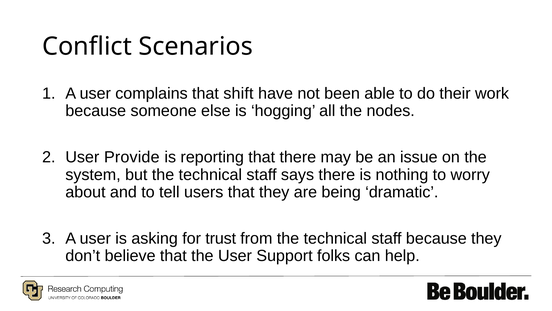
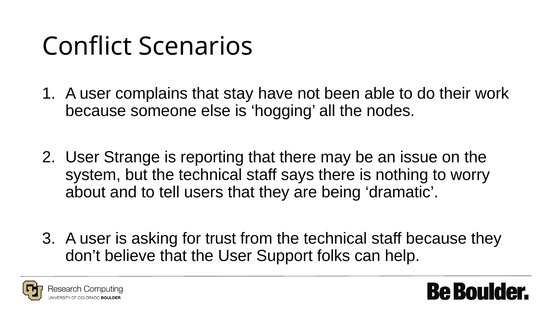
shift: shift -> stay (238, 93)
Provide: Provide -> Strange (132, 157)
